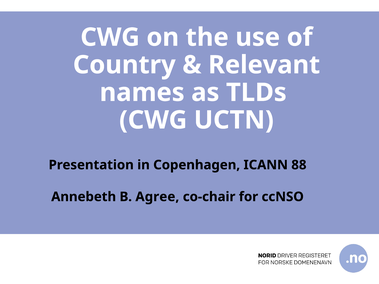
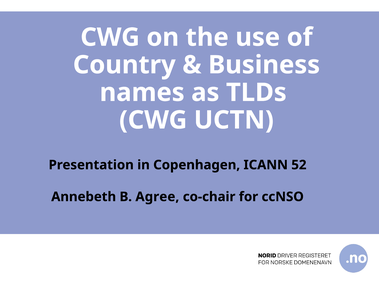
Relevant: Relevant -> Business (264, 65)
88: 88 -> 52 (299, 165)
